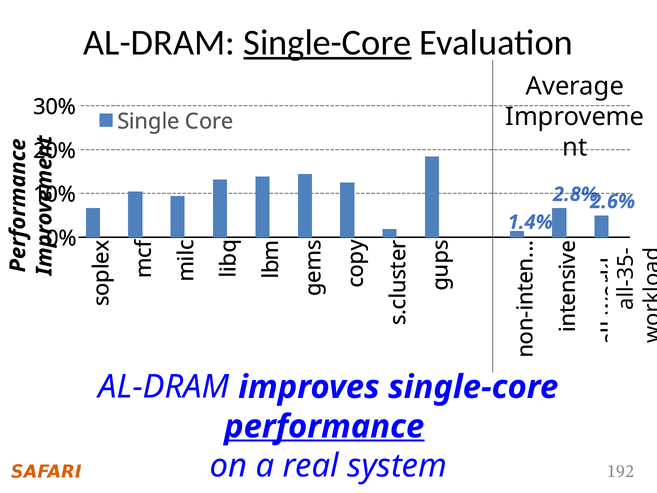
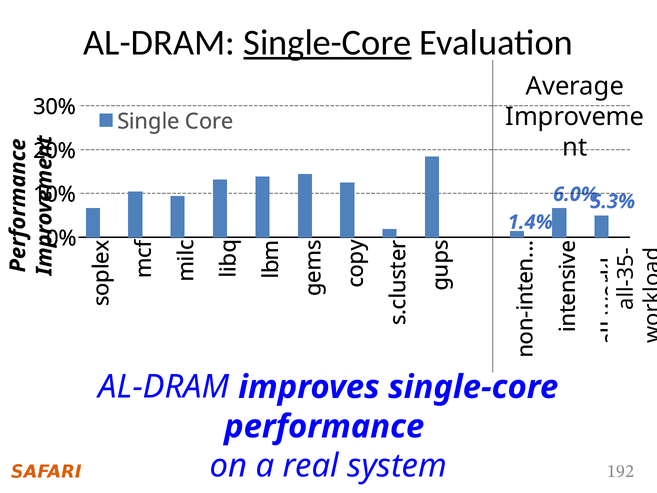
2.8%: 2.8% -> 6.0% (575, 194)
2.6%: 2.6% -> 5.3% (613, 201)
performance underline: present -> none (324, 426)
